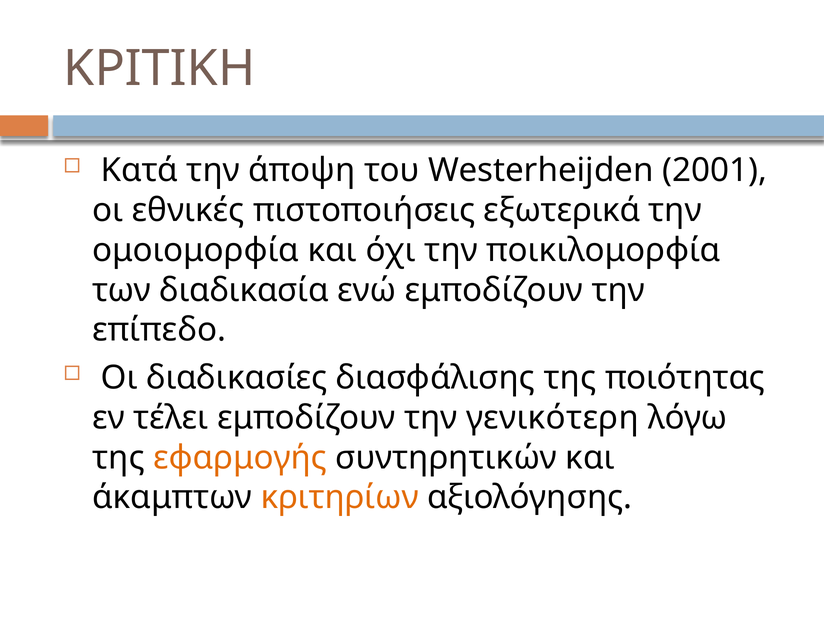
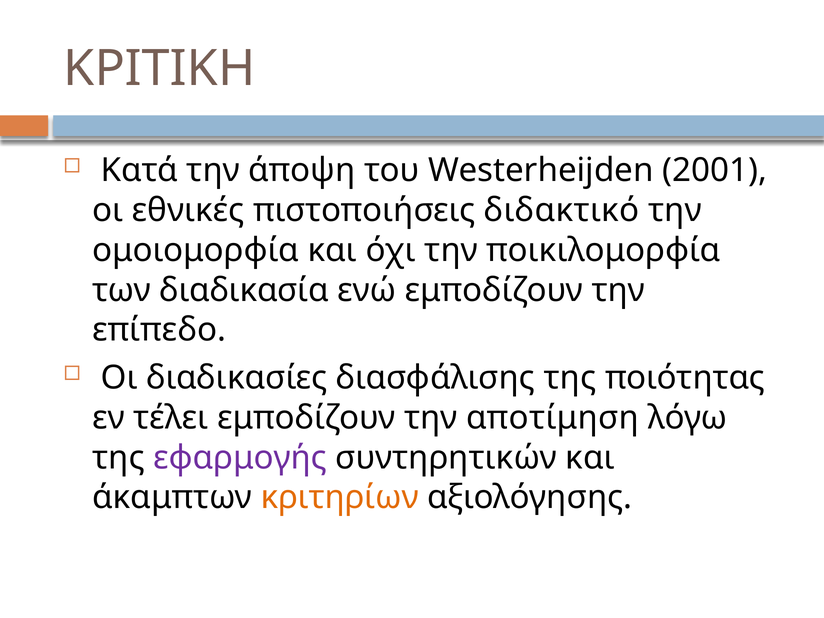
εξωτερικά: εξωτερικά -> διδακτικό (562, 210)
γενικότερη: γενικότερη -> αποτίμηση (552, 418)
εφαρμογής colour: orange -> purple (240, 458)
